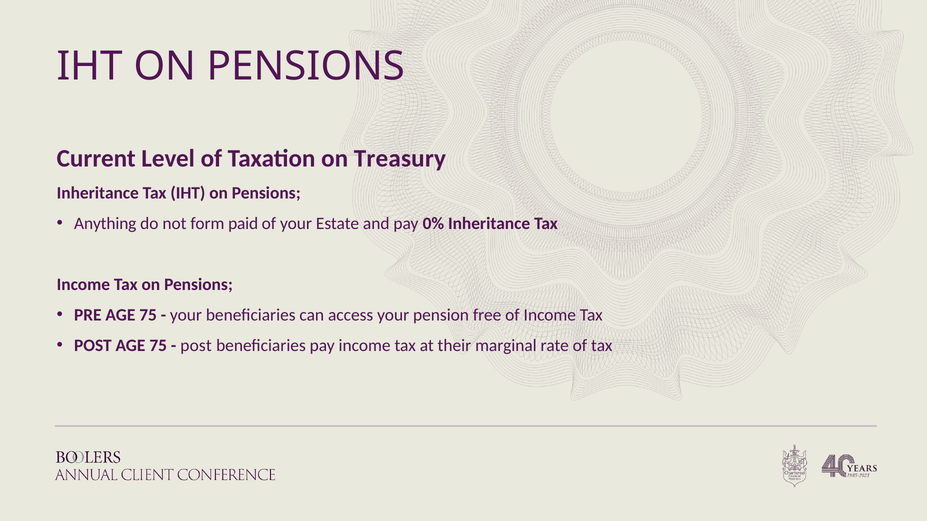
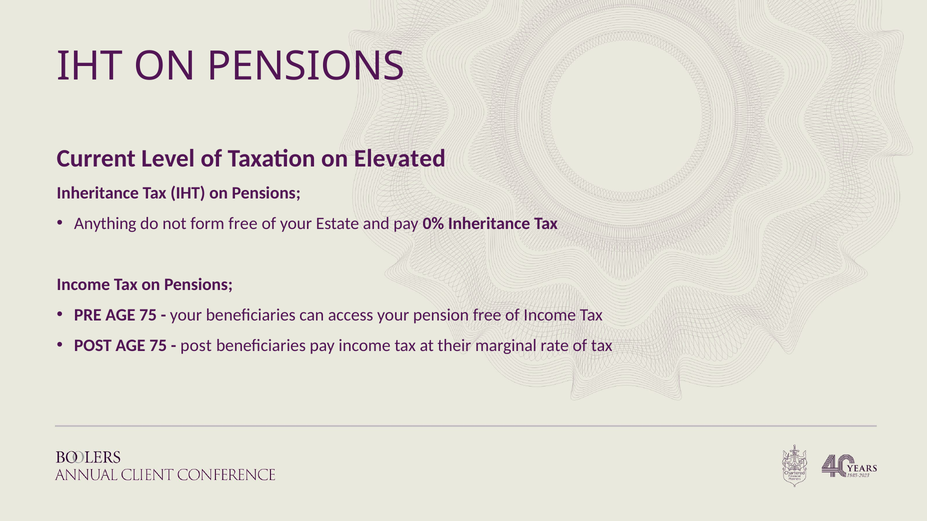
Treasury: Treasury -> Elevated (400, 158)
form paid: paid -> free (243, 224)
